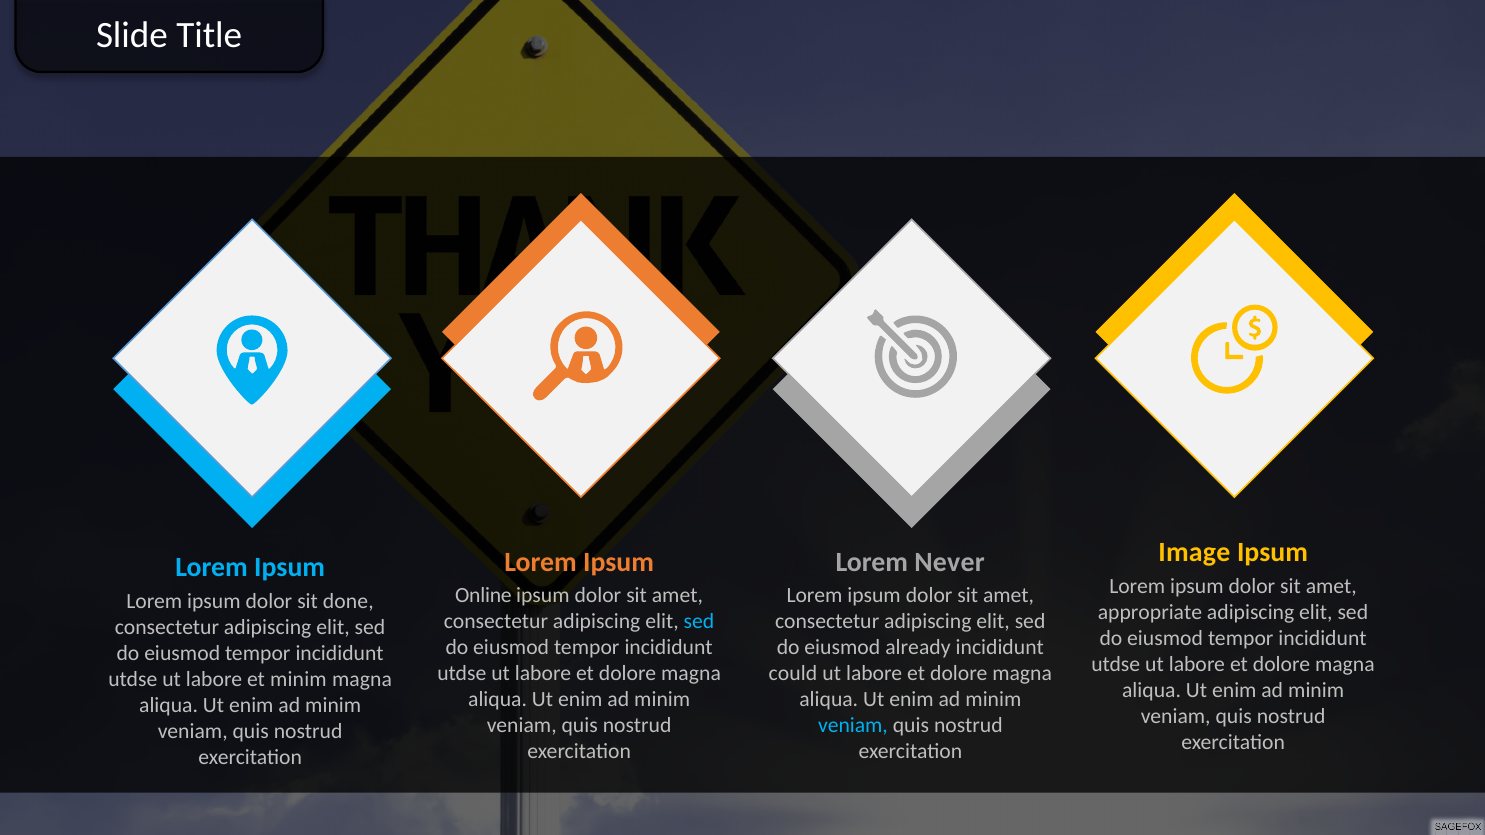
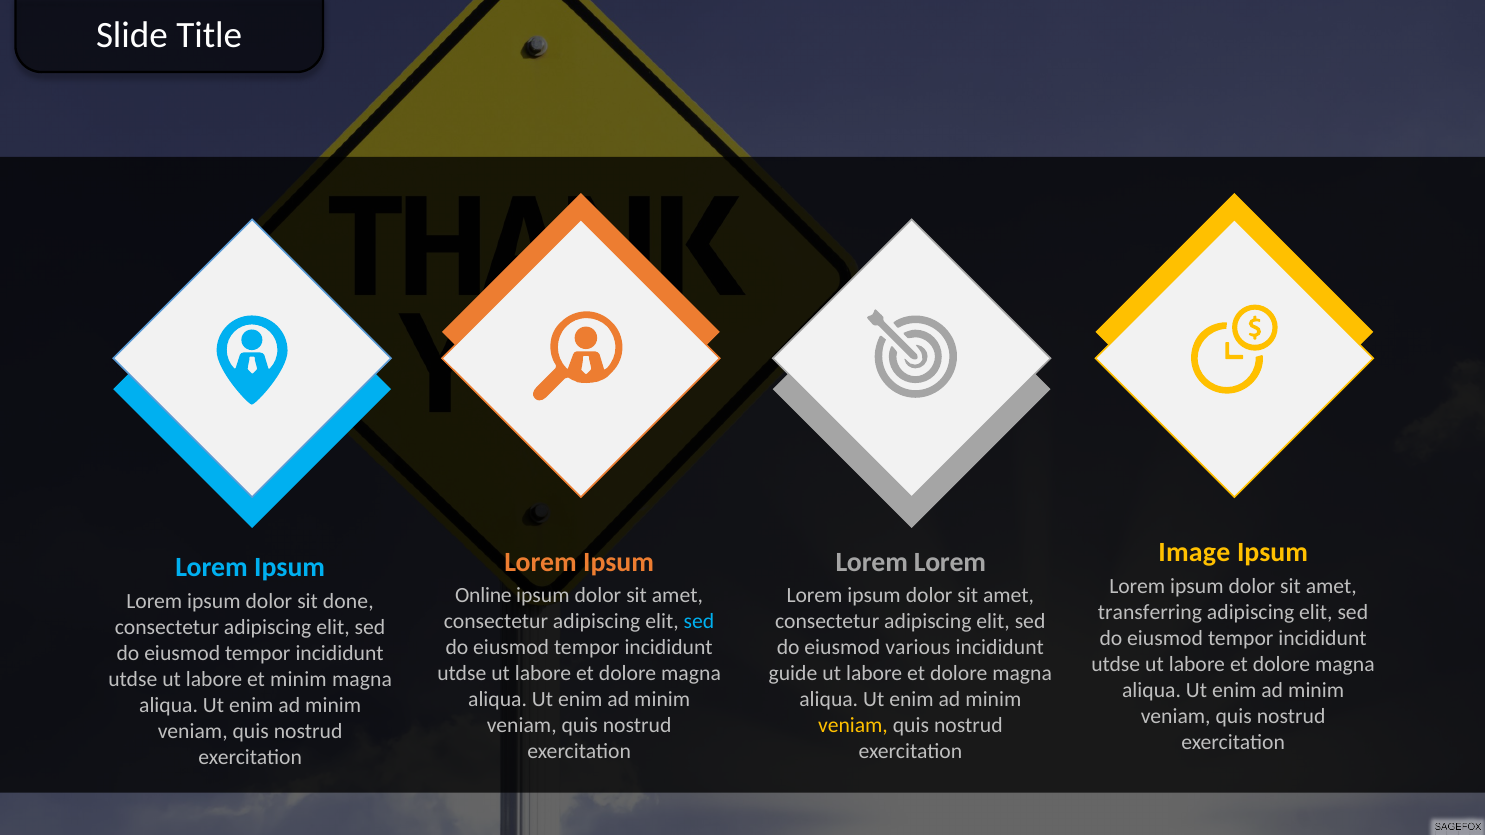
Never: Never -> Lorem (950, 562)
appropriate: appropriate -> transferring (1150, 612)
already: already -> various (918, 648)
could: could -> guide (793, 674)
veniam colour: light blue -> yellow (853, 726)
